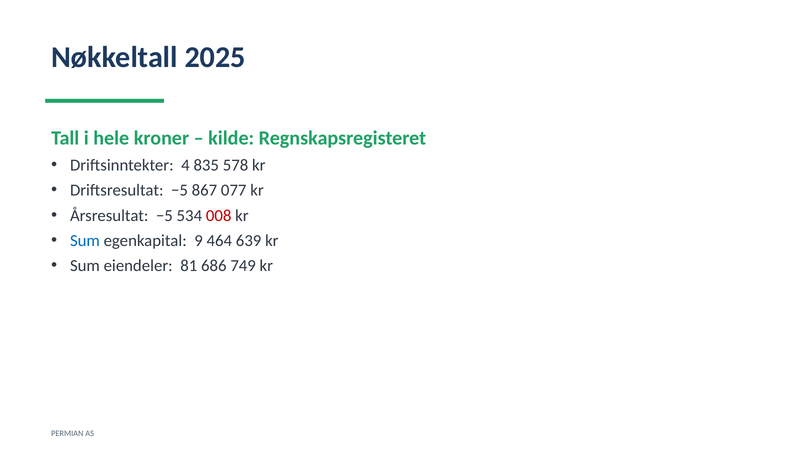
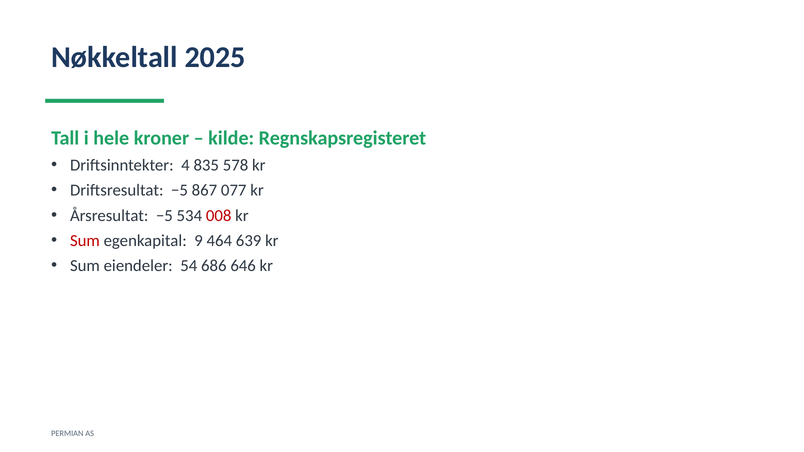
Sum colour: blue -> red (85, 241)
81: 81 -> 54 (189, 266)
749: 749 -> 646 (243, 266)
